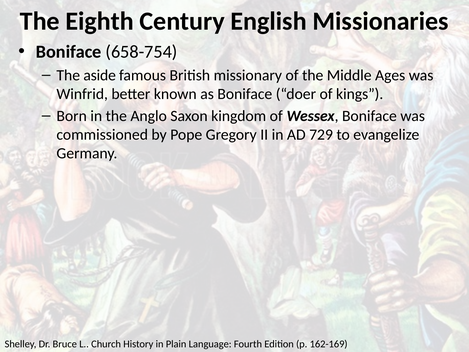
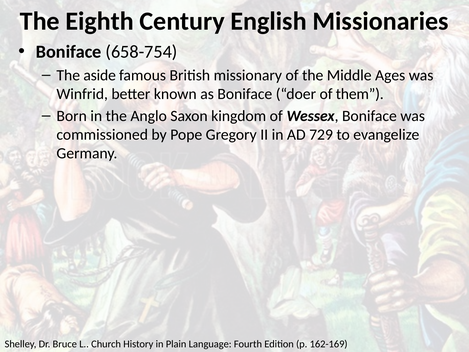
kings: kings -> them (360, 94)
